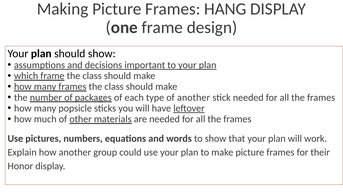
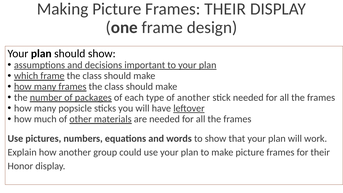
Frames HANG: HANG -> THEIR (225, 9)
